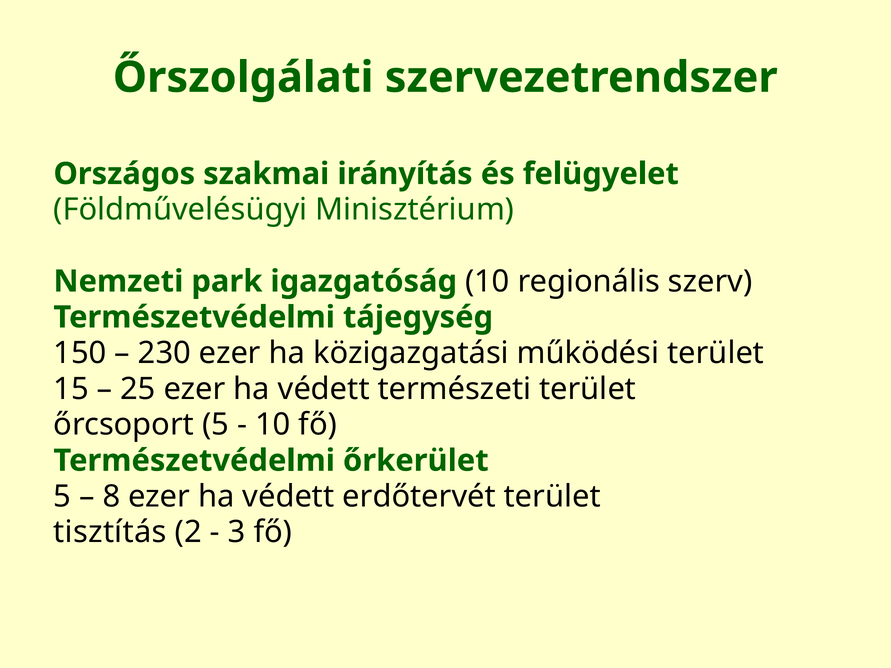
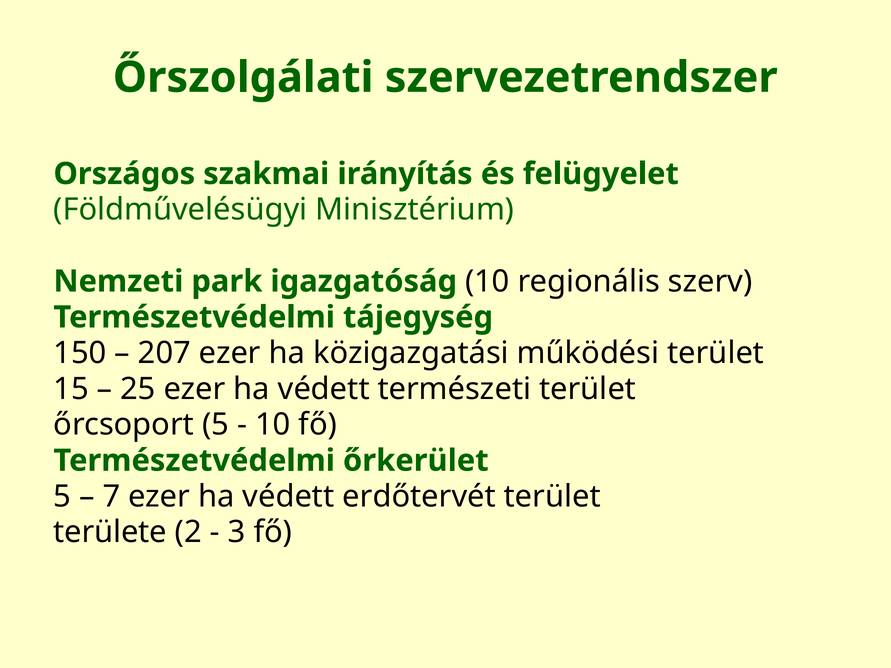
230: 230 -> 207 (164, 353)
8: 8 -> 7 (111, 497)
tisztítás: tisztítás -> területe (110, 532)
